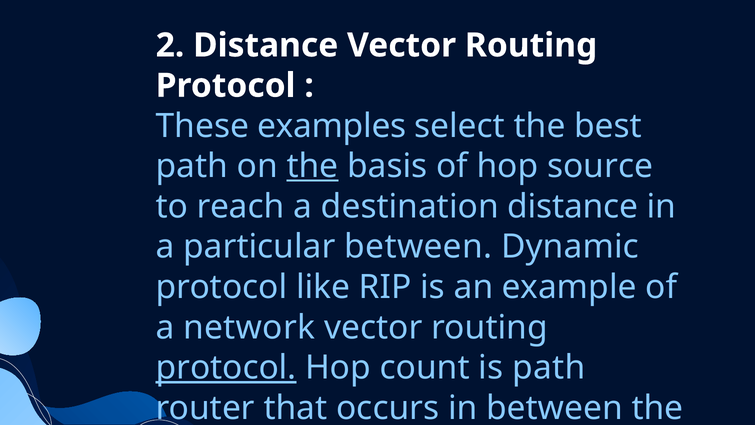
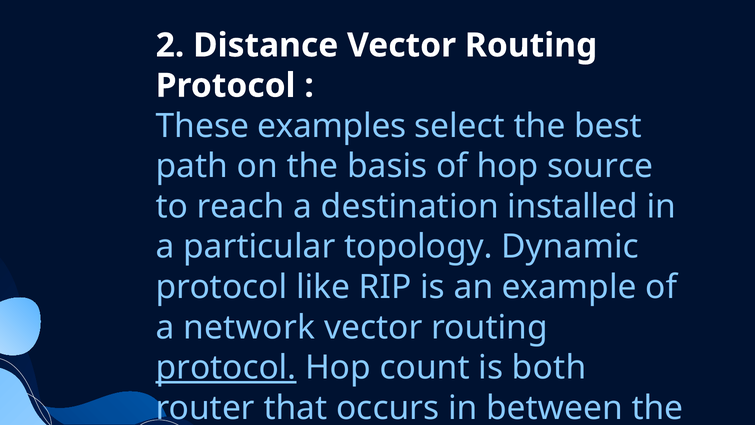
the underline: present -> none (312, 166)
destination distance: distance -> installed (573, 206)
particular between: between -> topology (419, 247)
is path: path -> both (549, 368)
